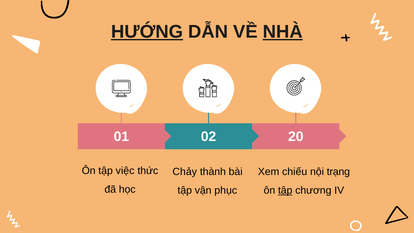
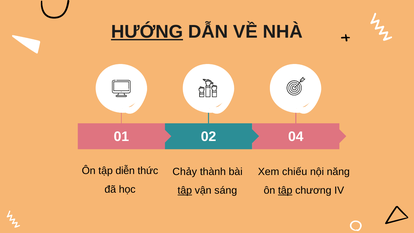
NHÀ underline: present -> none (283, 32)
20: 20 -> 04 (296, 137)
việc: việc -> diễn (125, 171)
trạng: trạng -> năng (338, 172)
tập underline: none -> present (185, 190)
phục: phục -> sáng (226, 190)
